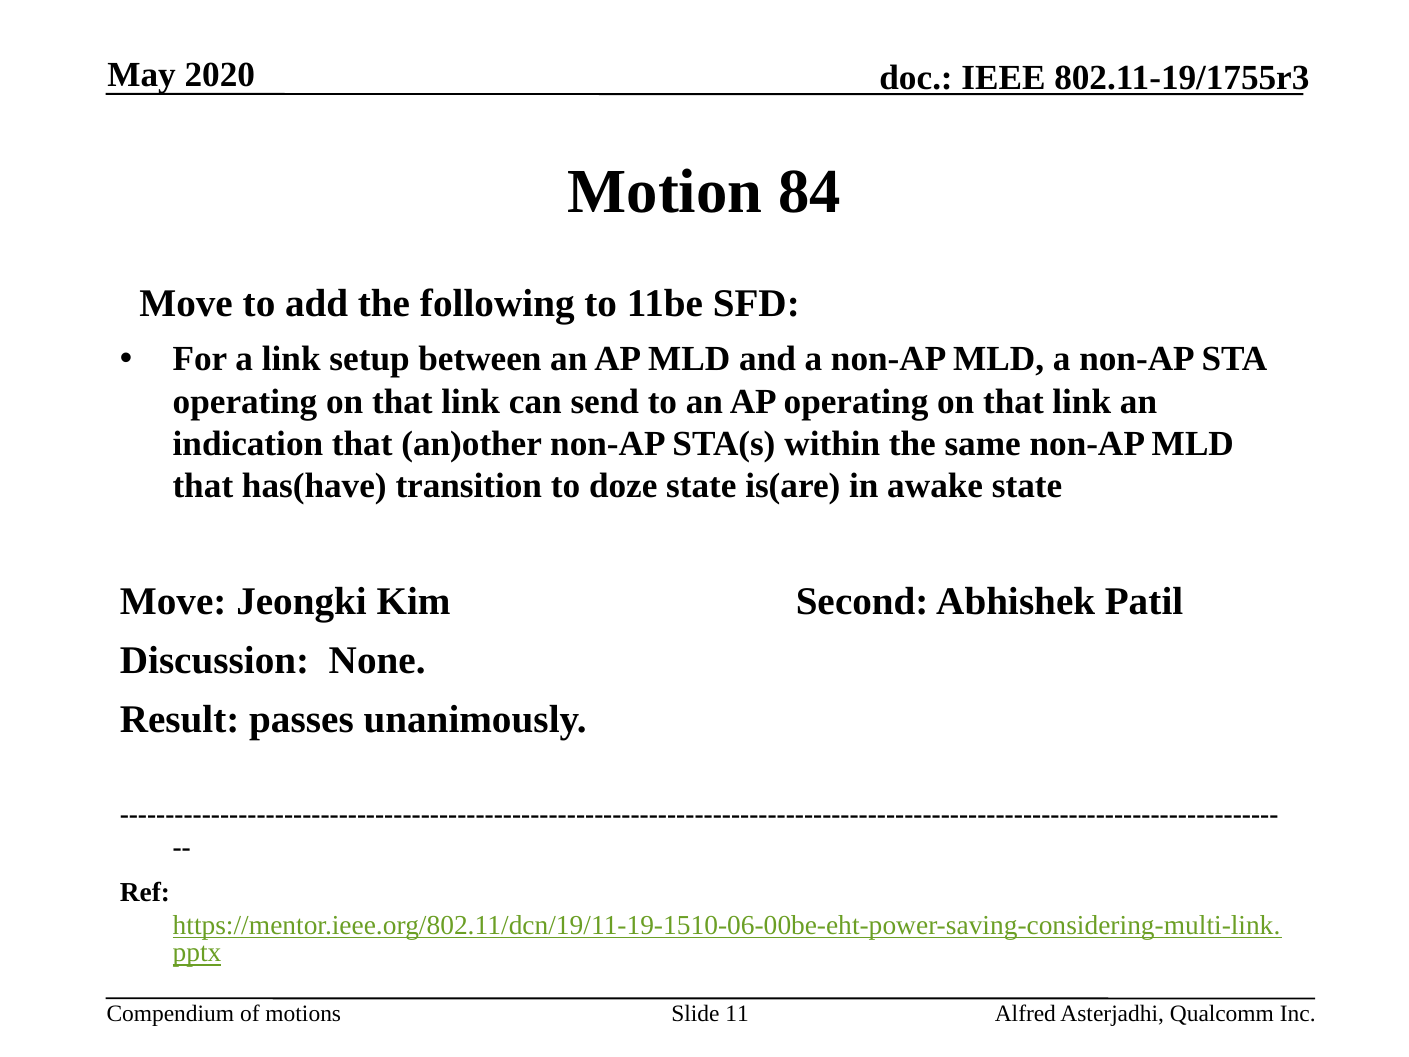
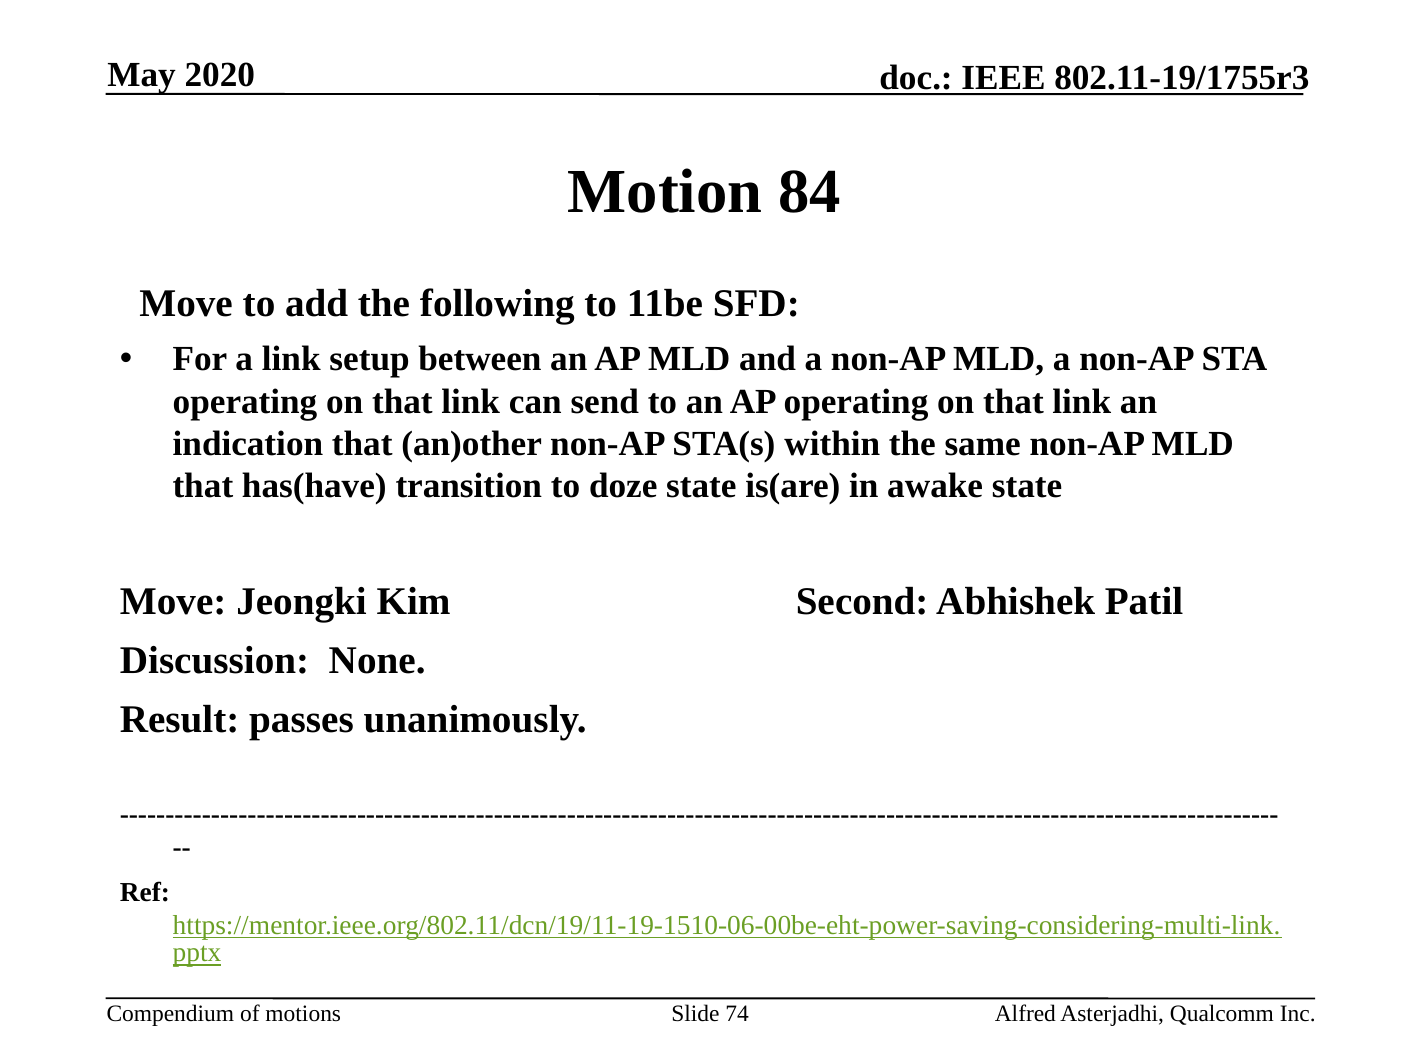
11: 11 -> 74 (737, 1014)
